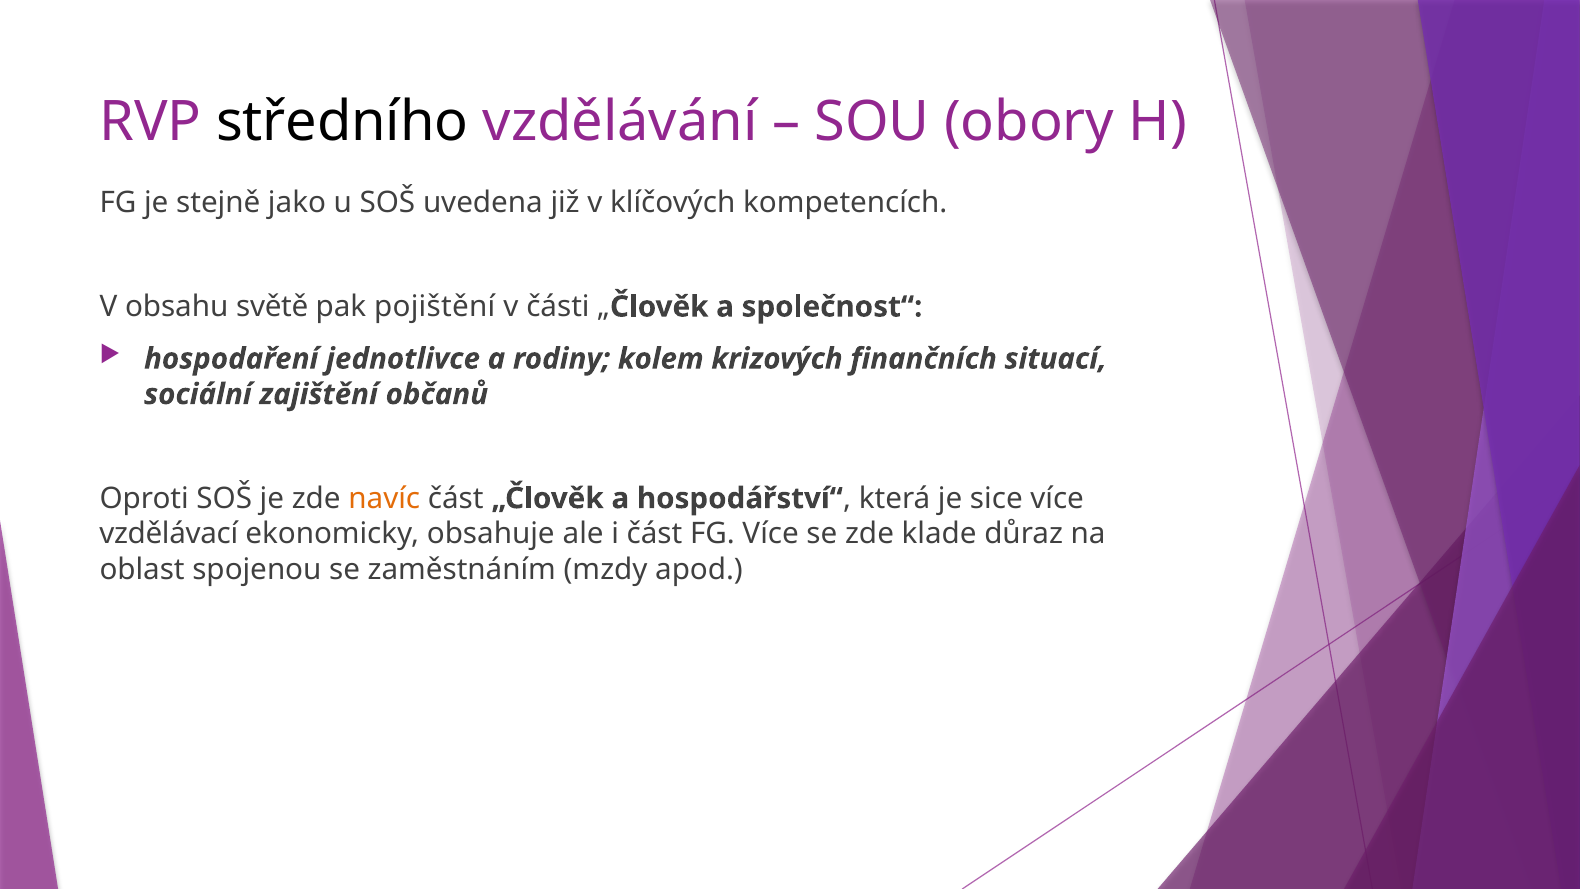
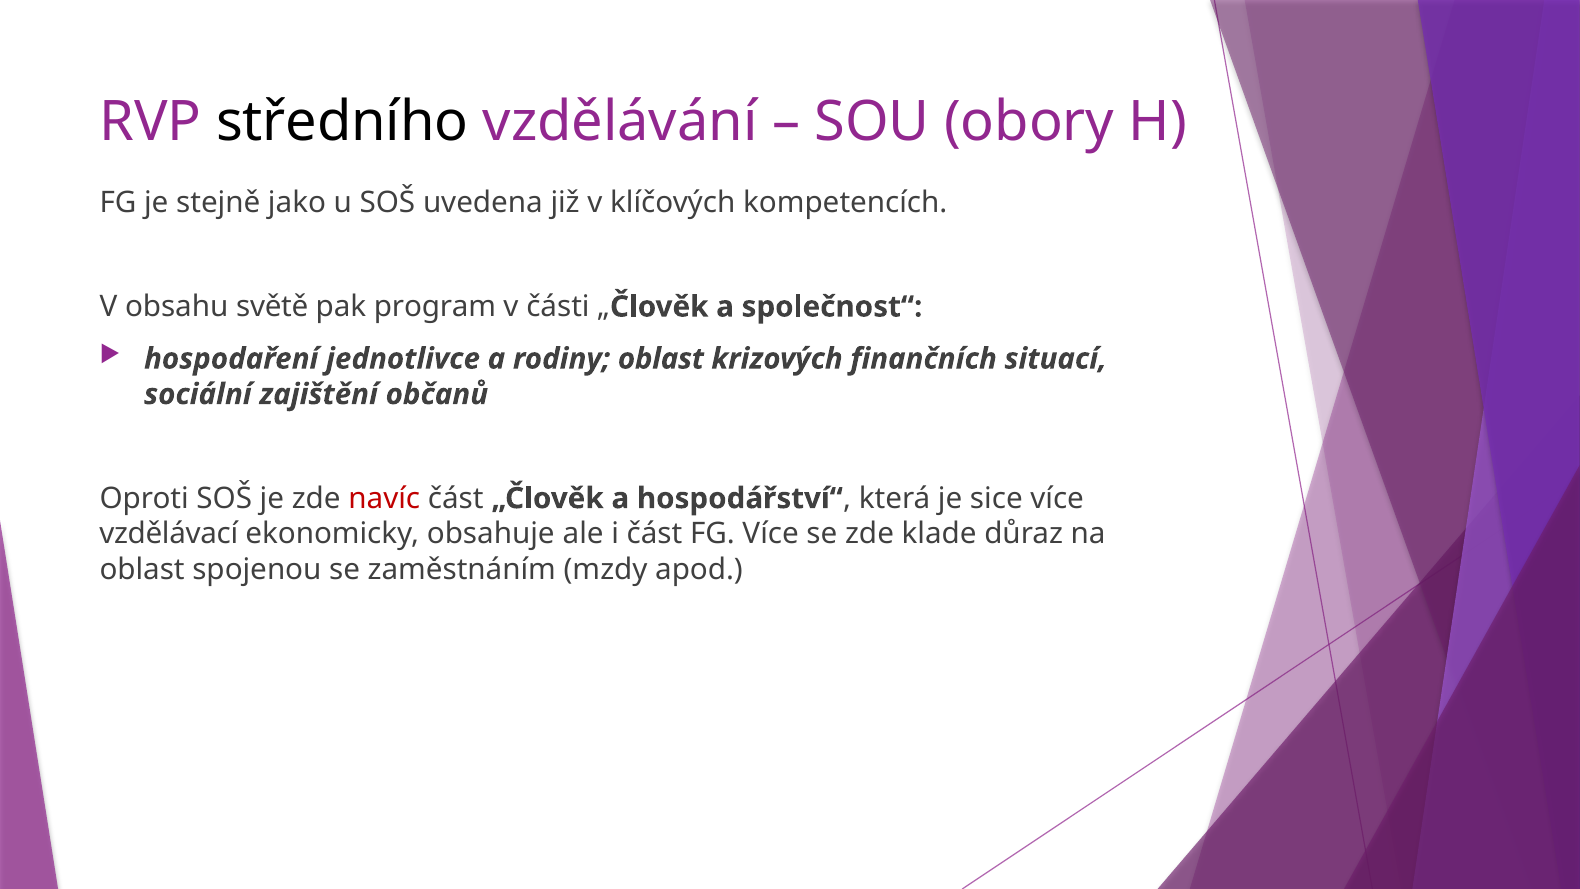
pojištění: pojištění -> program (435, 307)
rodiny kolem: kolem -> oblast (661, 359)
navíc colour: orange -> red (384, 498)
